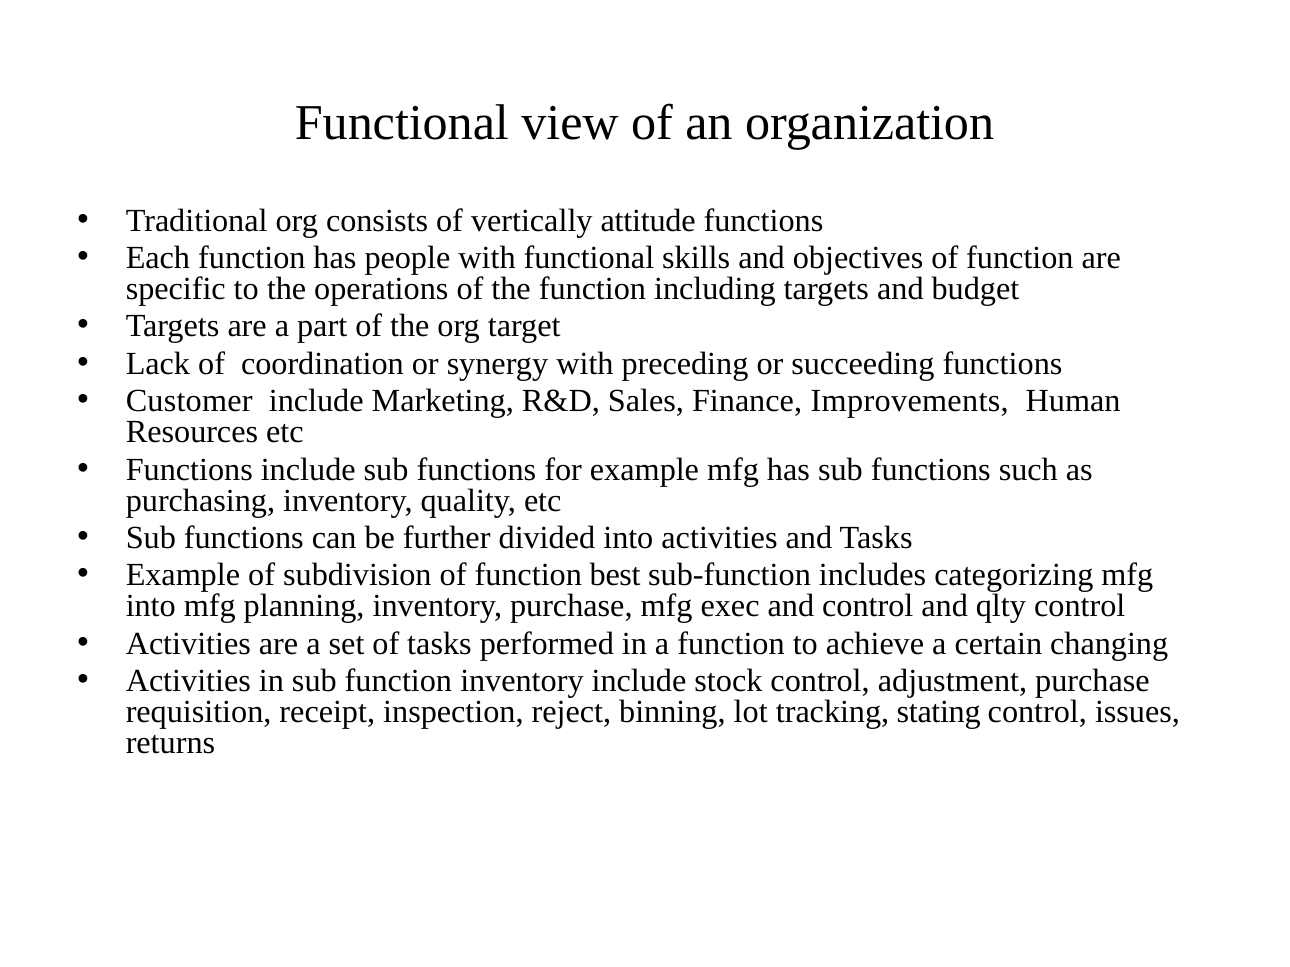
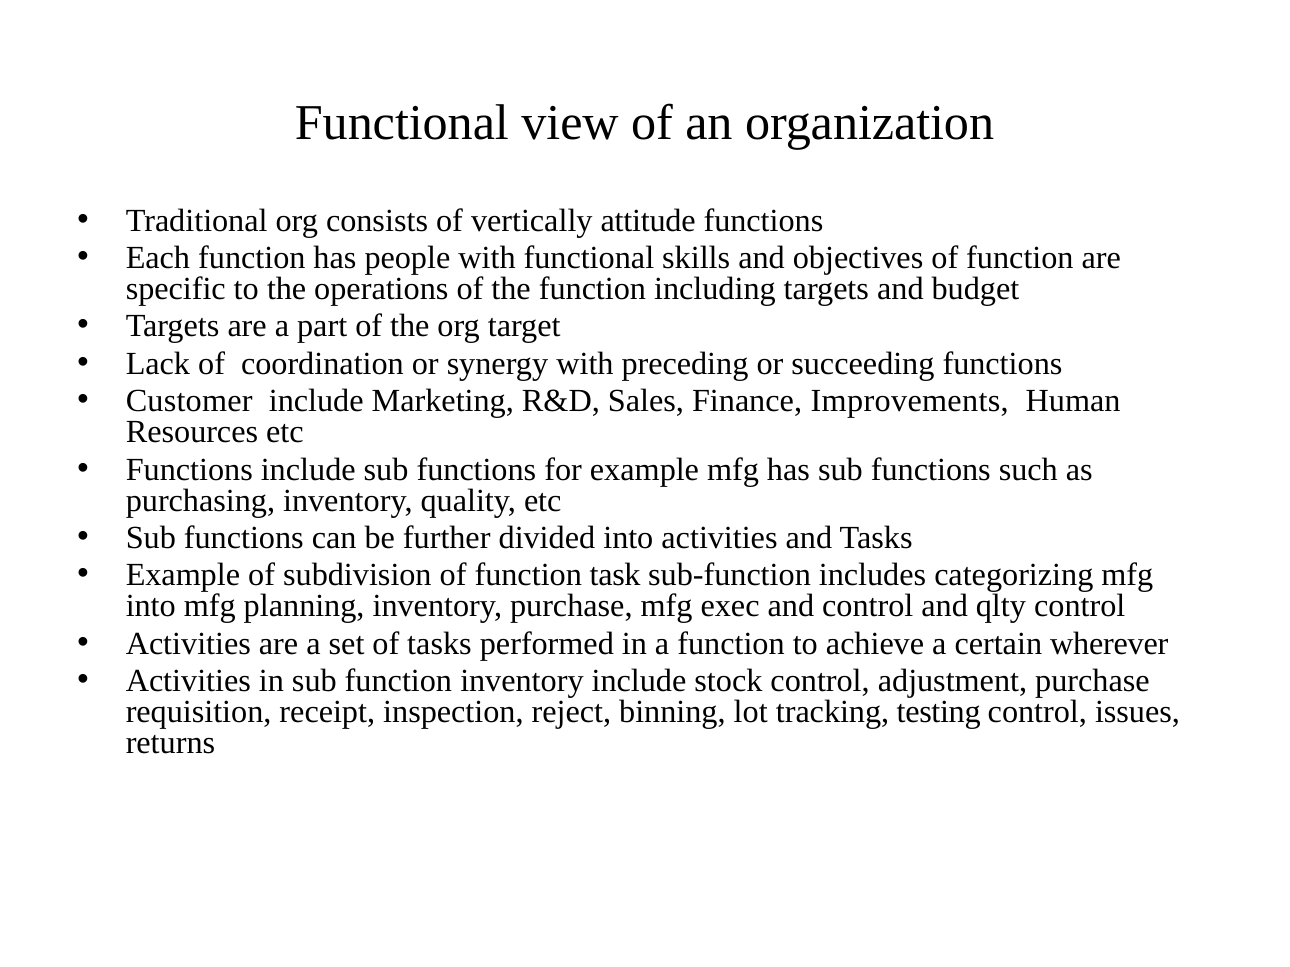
best: best -> task (615, 576)
changing: changing -> wherever (1109, 644)
stating: stating -> testing (939, 712)
